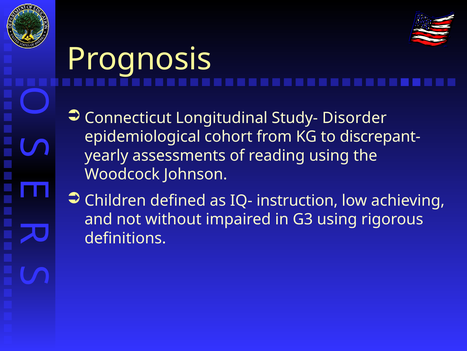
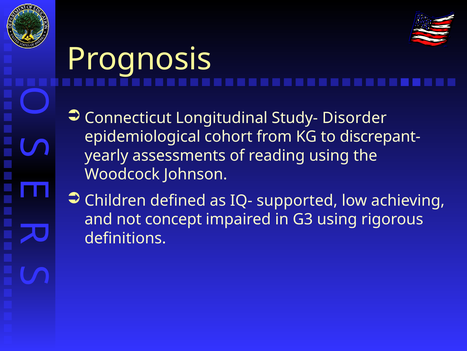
instruction: instruction -> supported (297, 200)
without: without -> concept (173, 219)
